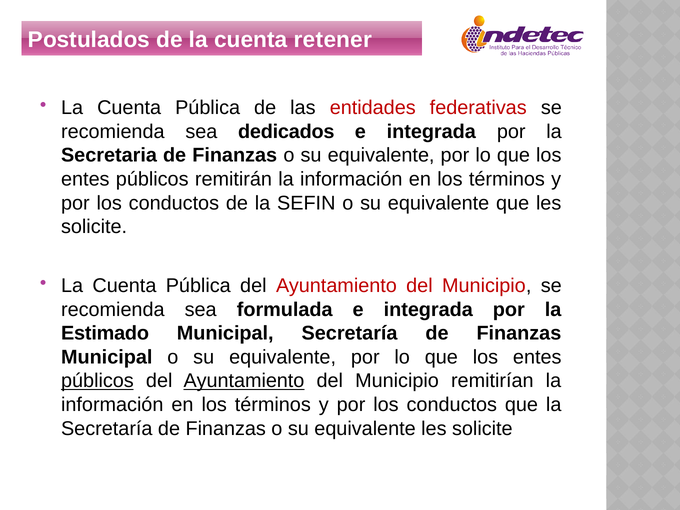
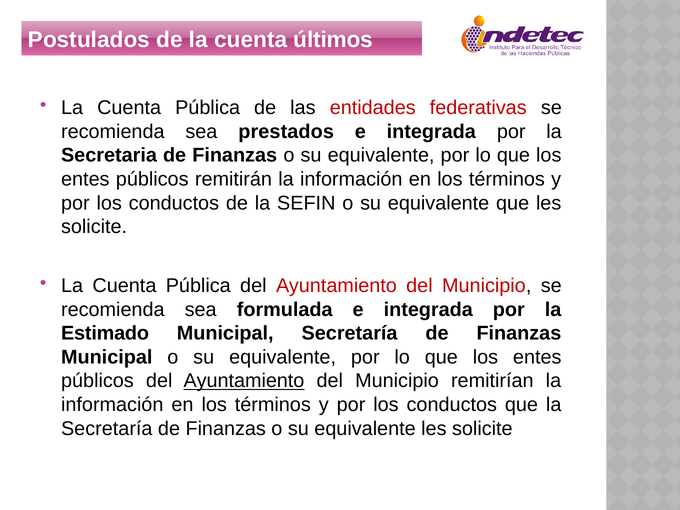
retener: retener -> últimos (333, 40)
dedicados: dedicados -> prestados (286, 132)
públicos underline: present -> none (97, 381)
